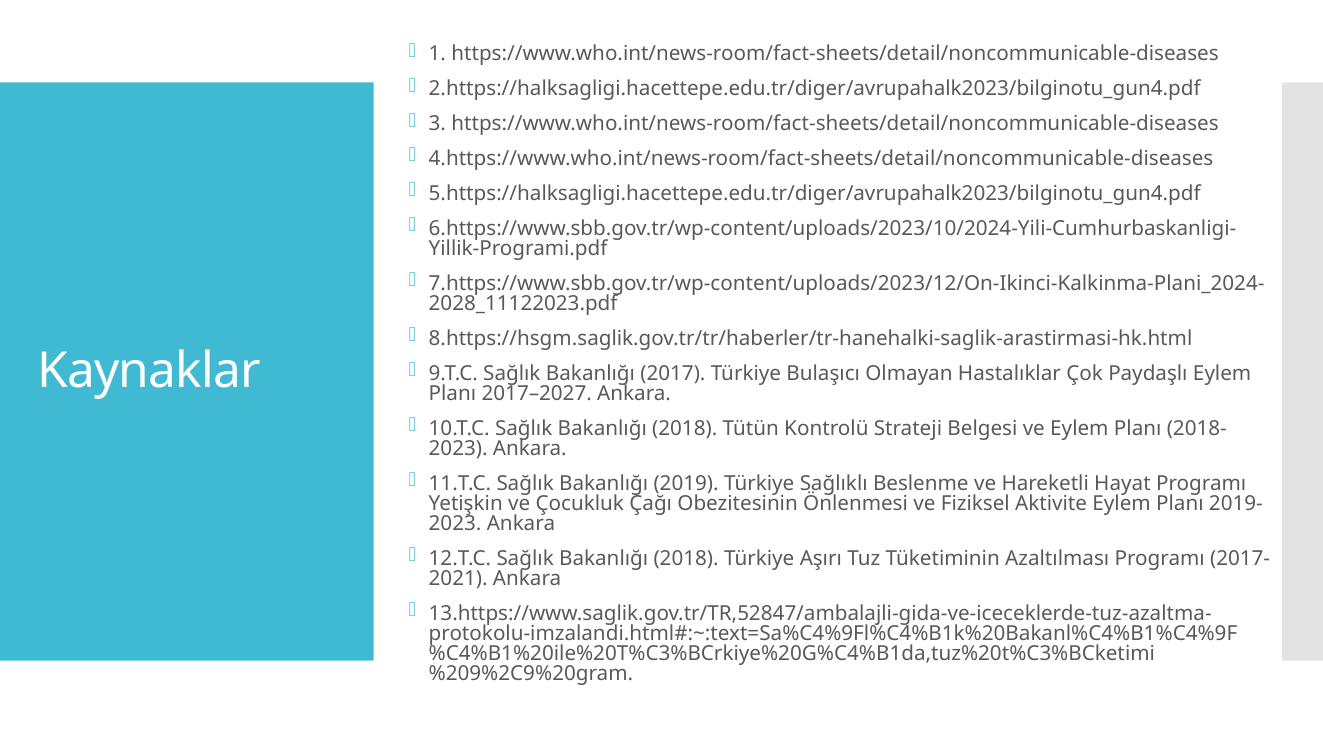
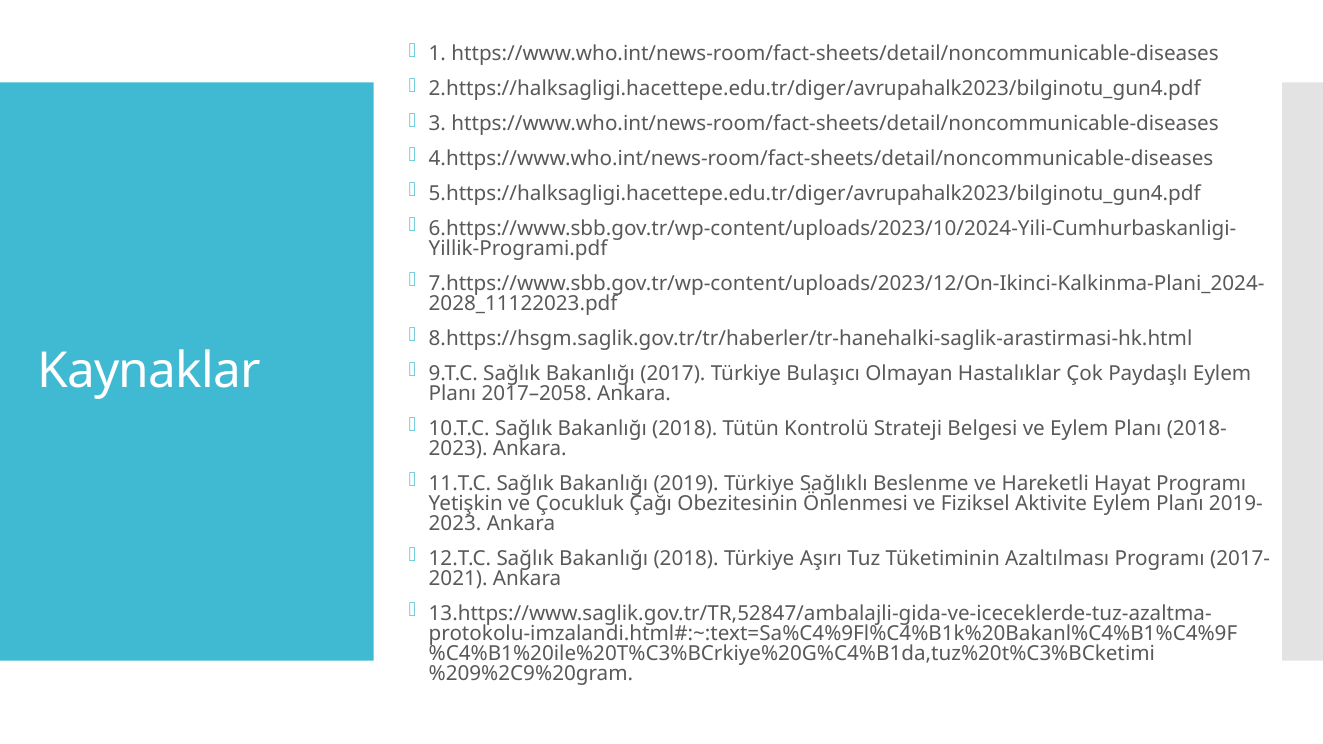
2017–2027: 2017–2027 -> 2017–2058 (537, 393)
